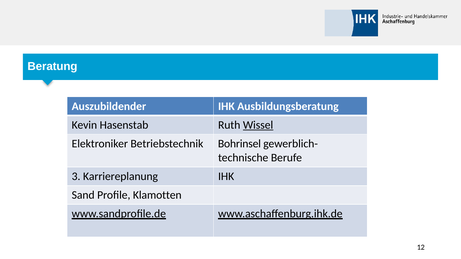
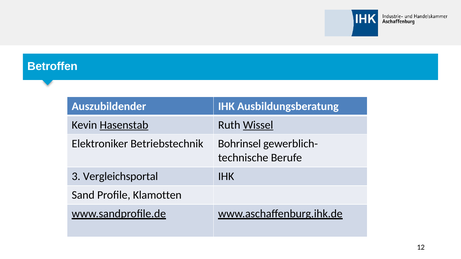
Beratung: Beratung -> Betroffen (52, 67)
Hasenstab underline: none -> present (124, 125)
Karriereplanung: Karriereplanung -> Vergleichsportal (121, 177)
